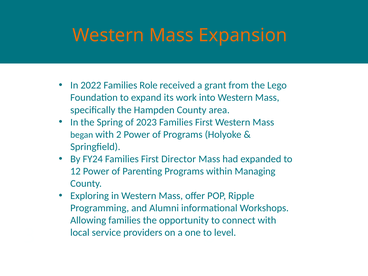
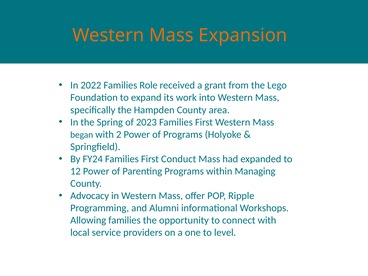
Director: Director -> Conduct (179, 159)
Exploring: Exploring -> Advocacy (90, 196)
